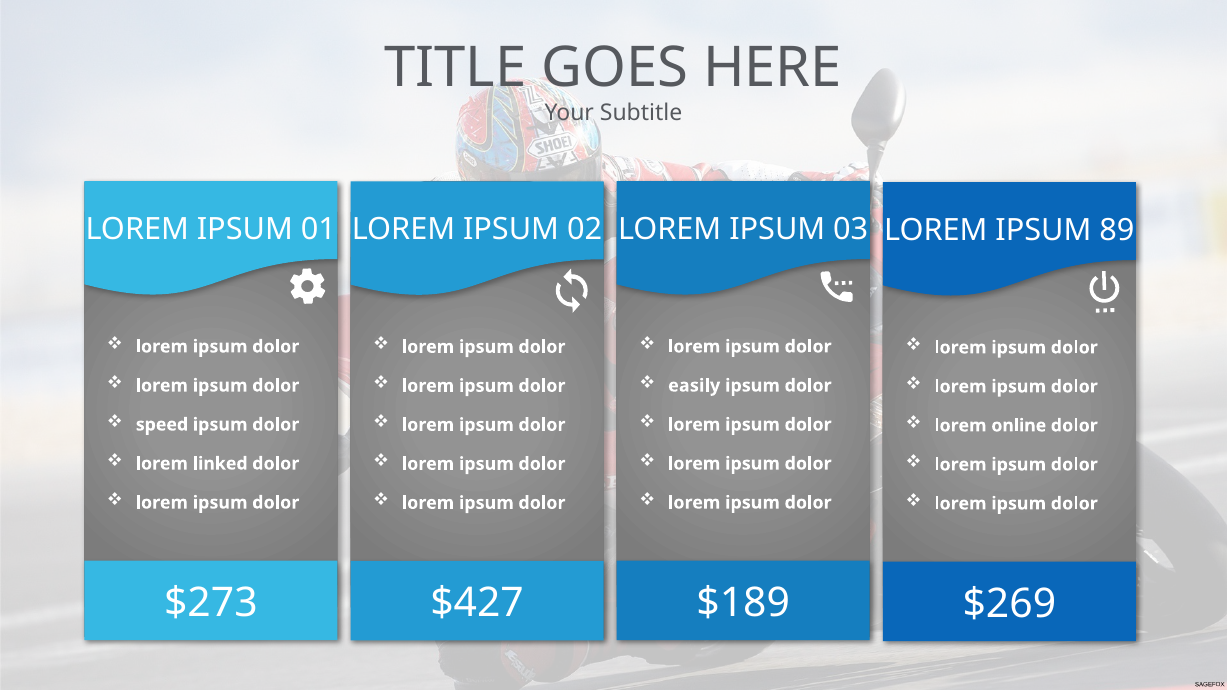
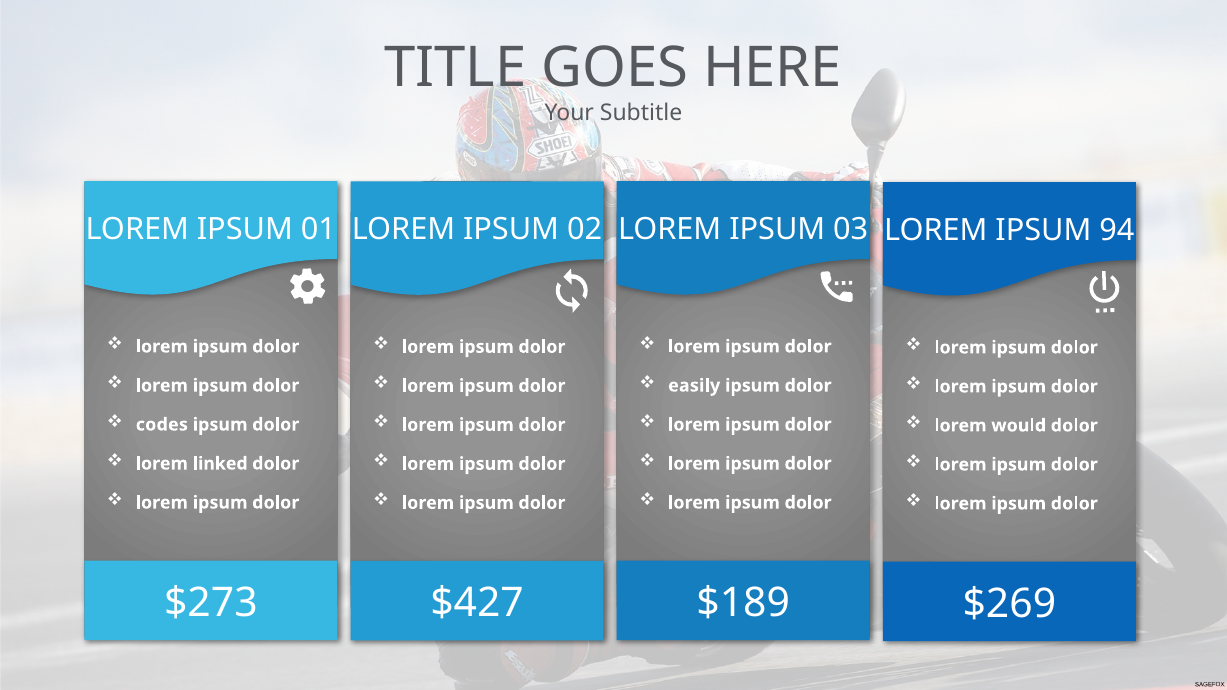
89: 89 -> 94 (1117, 230)
speed: speed -> codes (162, 425)
online: online -> would (1019, 426)
